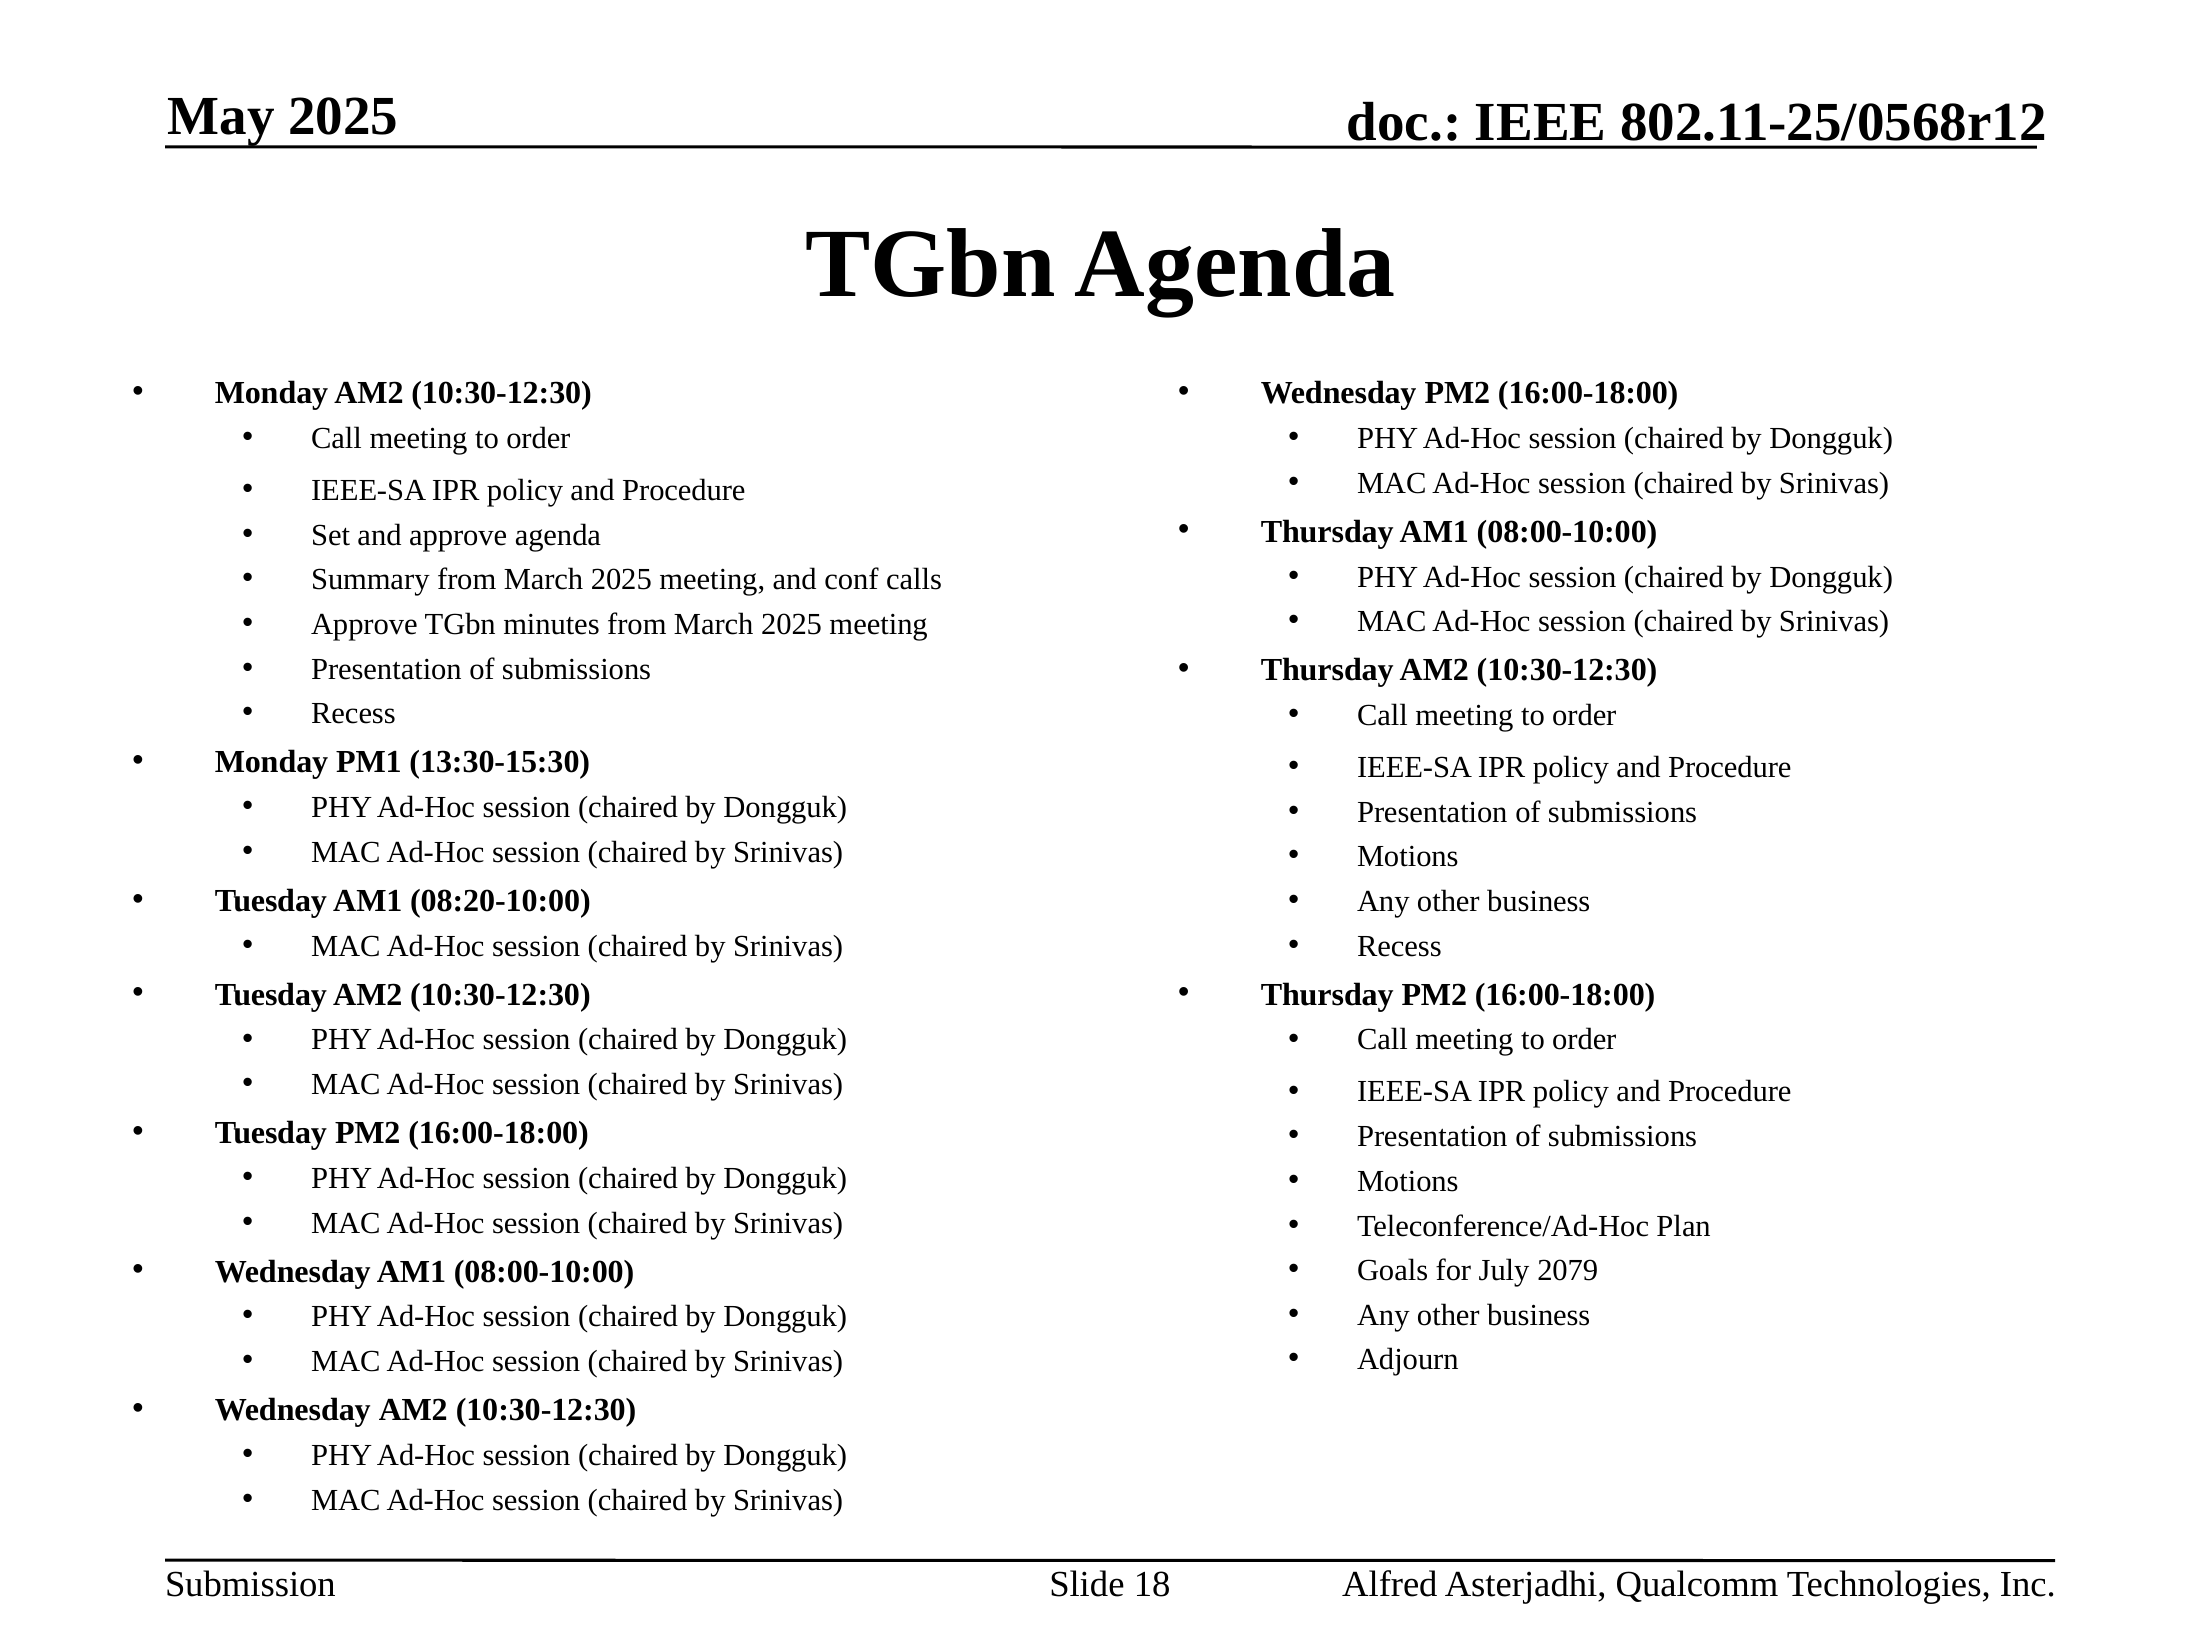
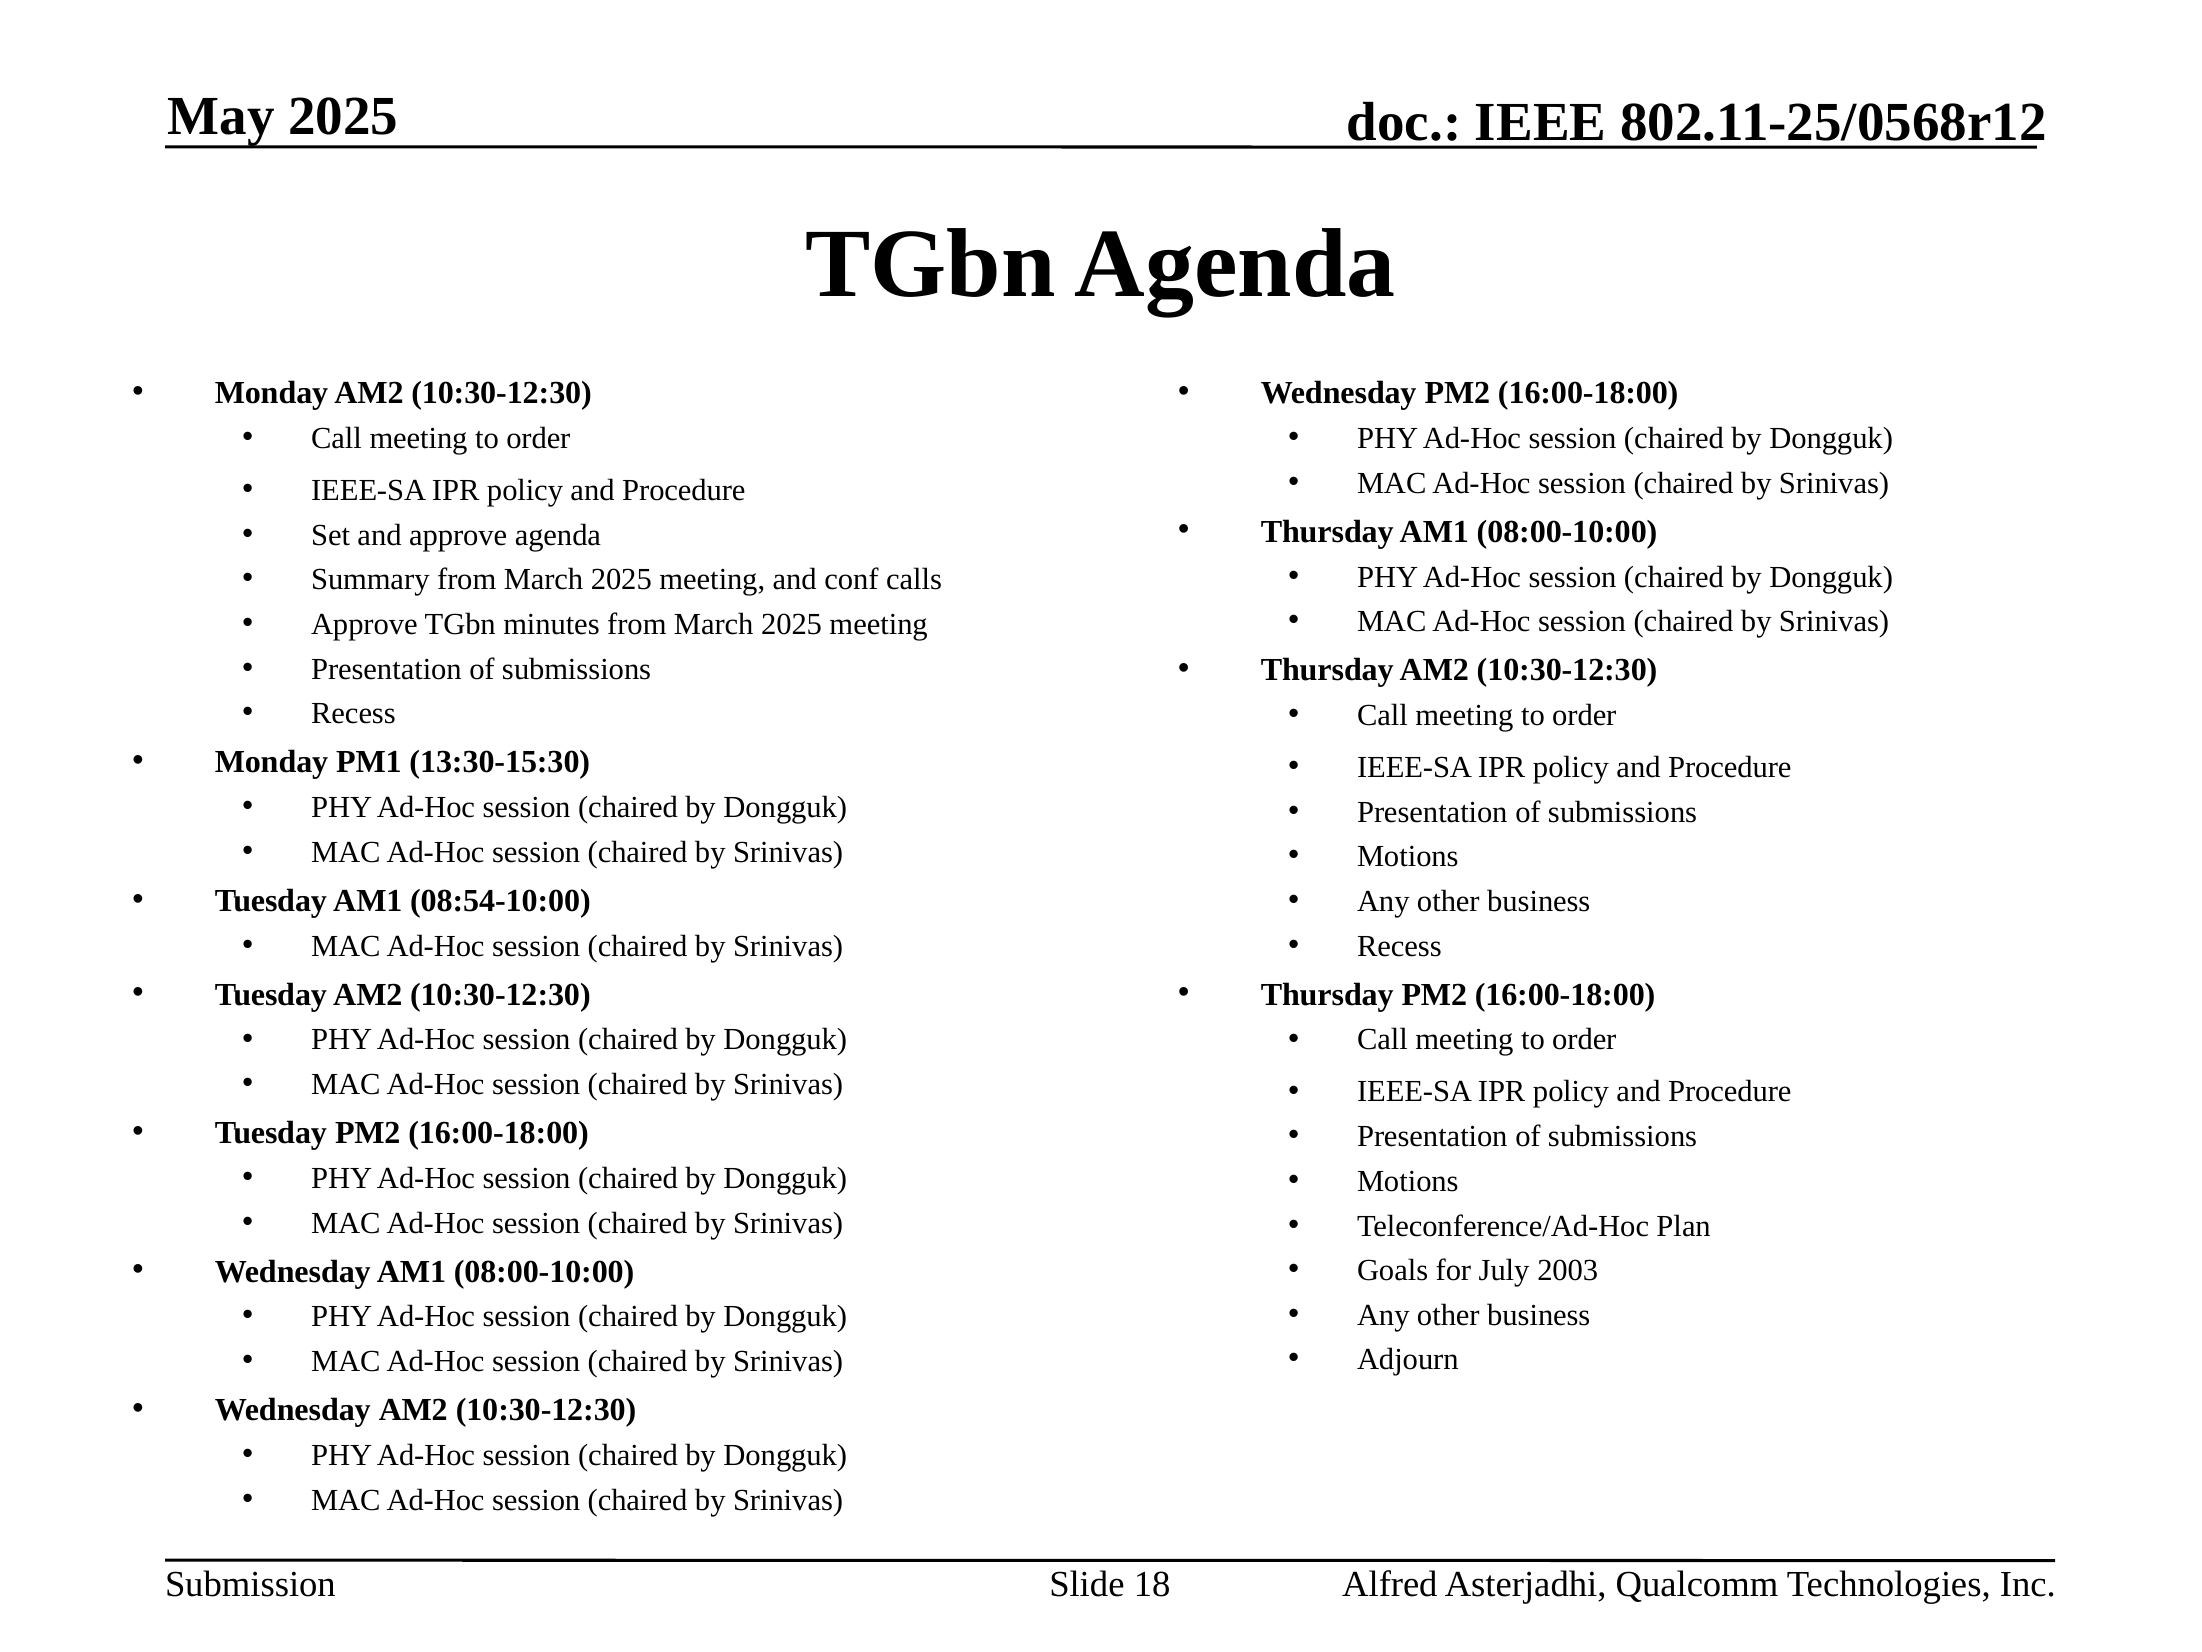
08:20-10:00: 08:20-10:00 -> 08:54-10:00 (500, 900)
2079: 2079 -> 2003 (1568, 1270)
